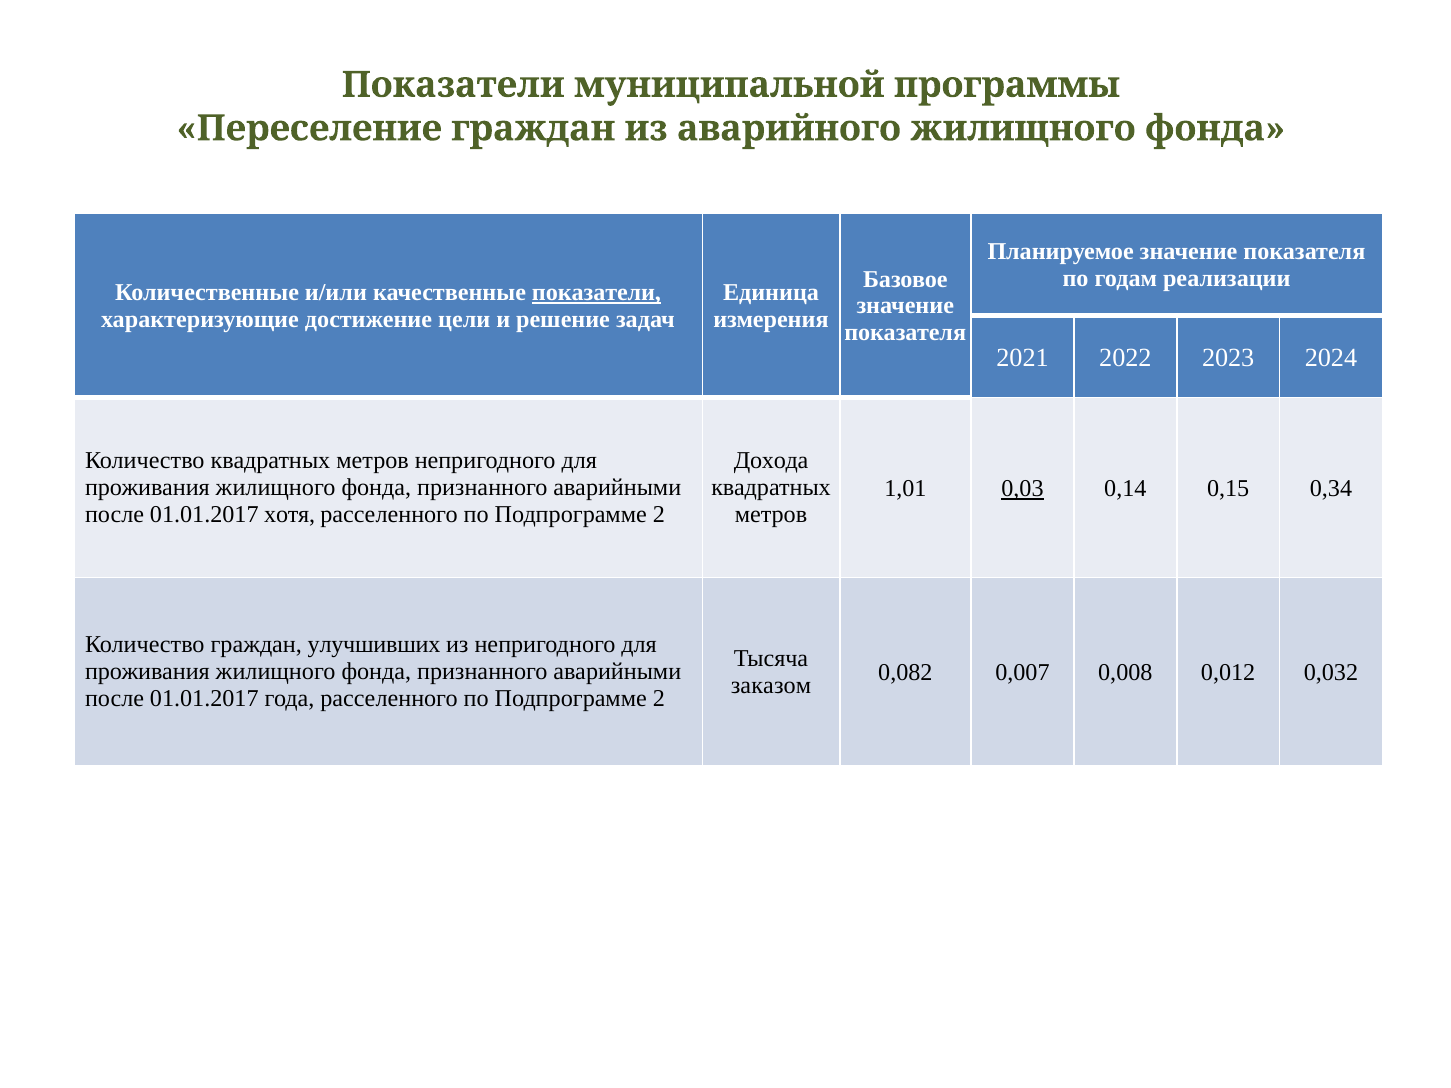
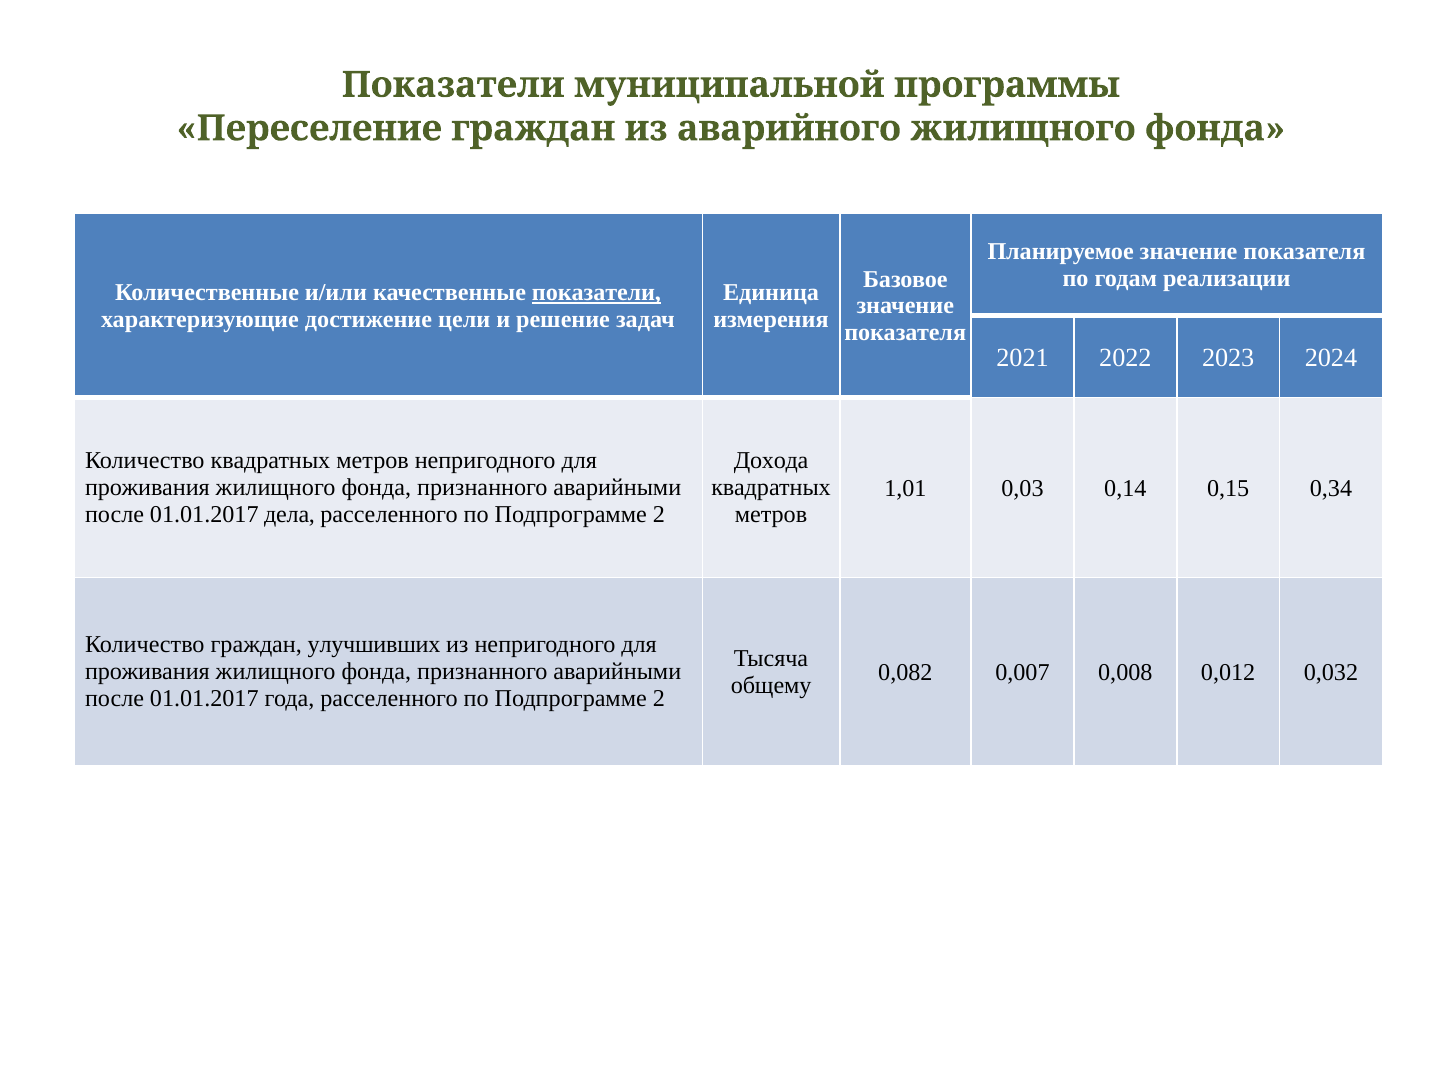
0,03 underline: present -> none (1022, 489)
хотя: хотя -> дела (290, 515)
заказом: заказом -> общему (771, 685)
